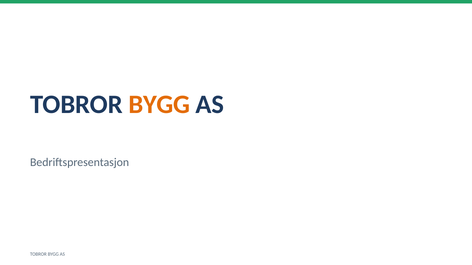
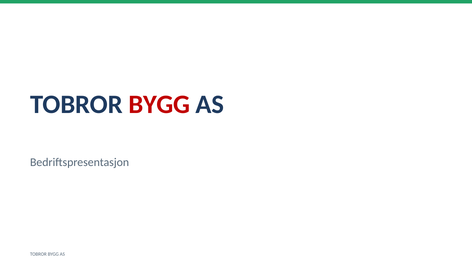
BYGG colour: orange -> red (159, 105)
